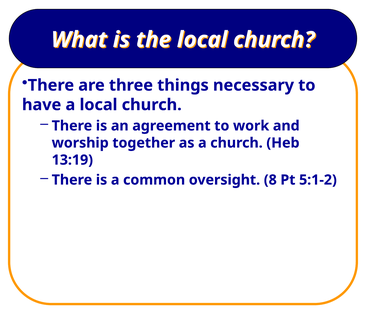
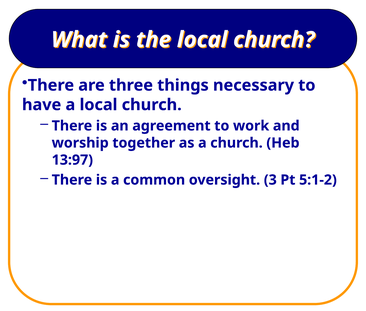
13:19: 13:19 -> 13:97 (72, 160)
8: 8 -> 3 (270, 180)
